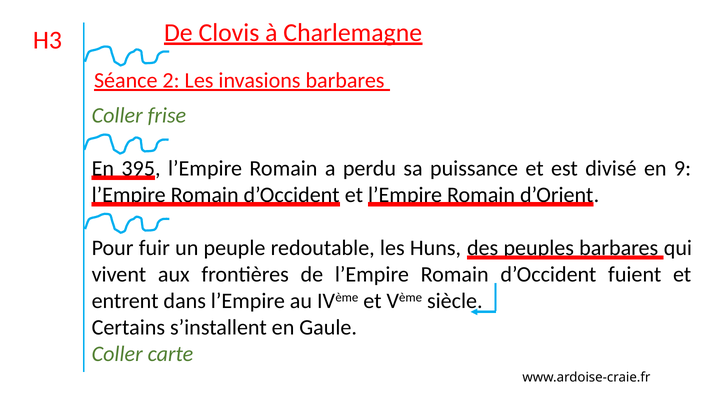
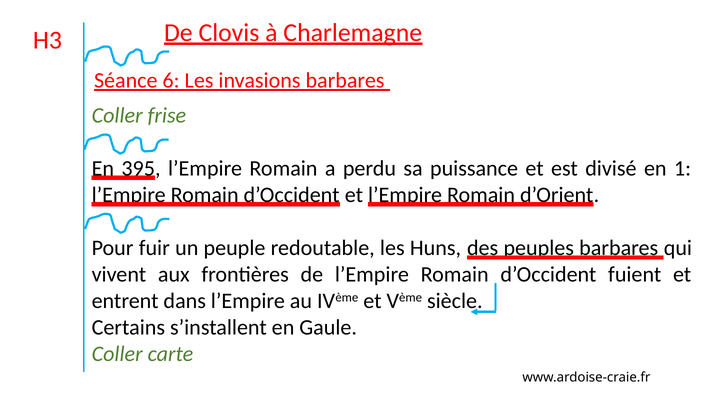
2: 2 -> 6 (171, 80)
9: 9 -> 1 (683, 168)
